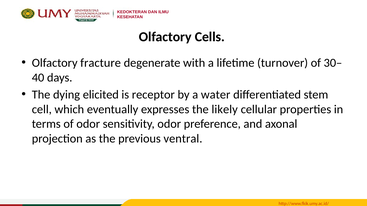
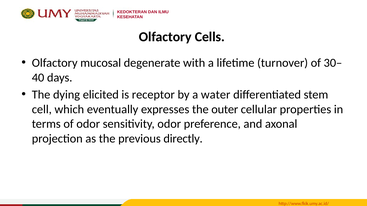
fracture: fracture -> mucosal (101, 63)
likely: likely -> outer (225, 109)
ventral: ventral -> directly (183, 139)
